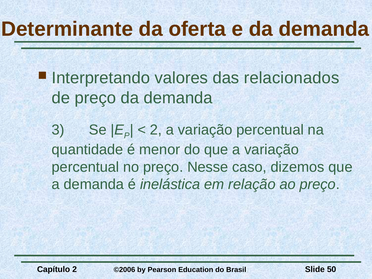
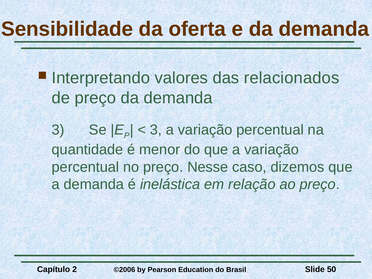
Determinante: Determinante -> Sensibilidade (67, 29)
2: 2 -> 3 (156, 130)
